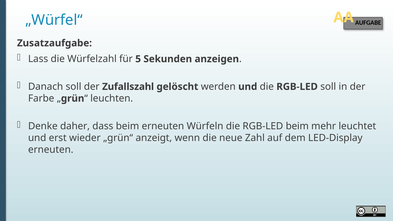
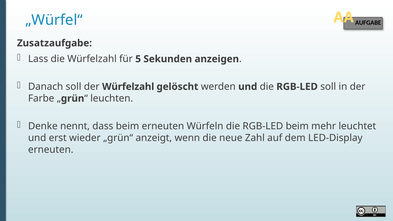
der Zufallszahl: Zufallszahl -> Würfelzahl (128, 87)
daher: daher -> nennt (75, 126)
